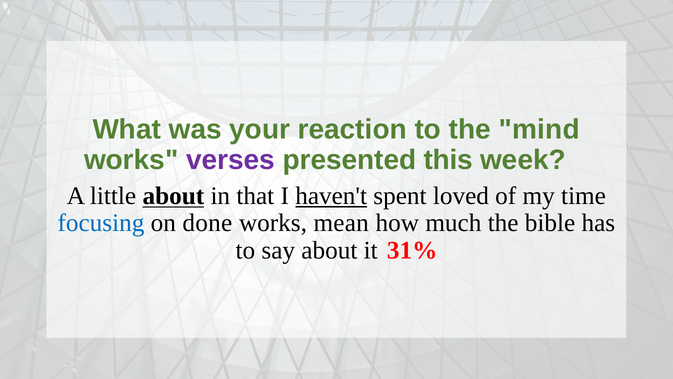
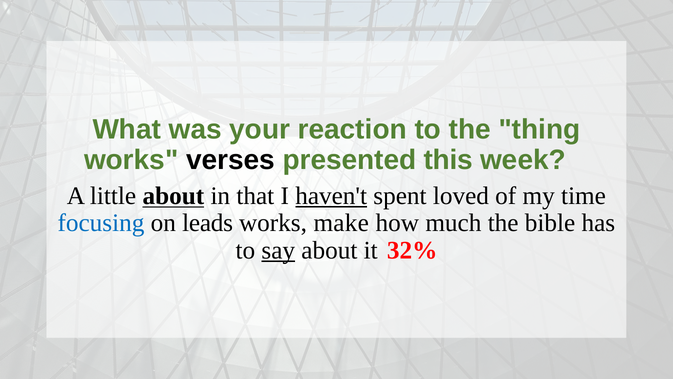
mind: mind -> thing (539, 130)
verses colour: purple -> black (230, 160)
done: done -> leads (208, 223)
mean: mean -> make (341, 223)
say underline: none -> present (278, 250)
31%: 31% -> 32% (412, 250)
